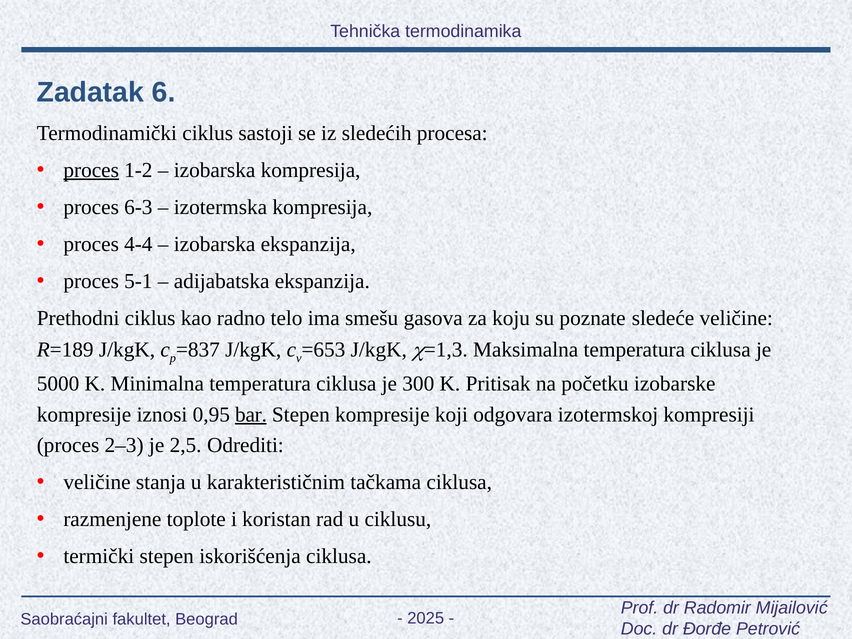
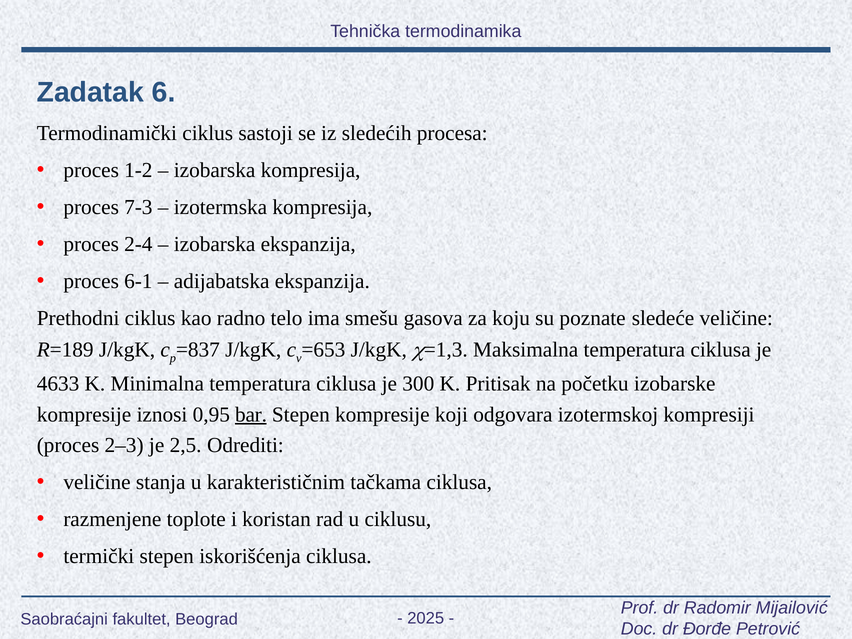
proces underline: present -> none (91, 170)
6-3: 6-3 -> 7-3 (138, 207)
4-4: 4-4 -> 2-4 (138, 244)
5-1: 5-1 -> 6-1 (138, 281)
5000: 5000 -> 4633 (58, 384)
